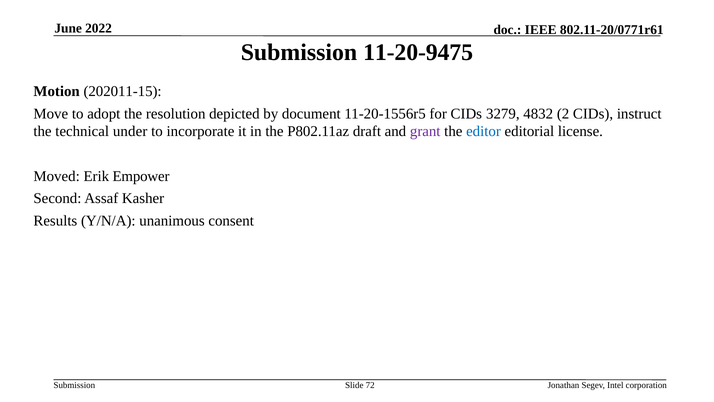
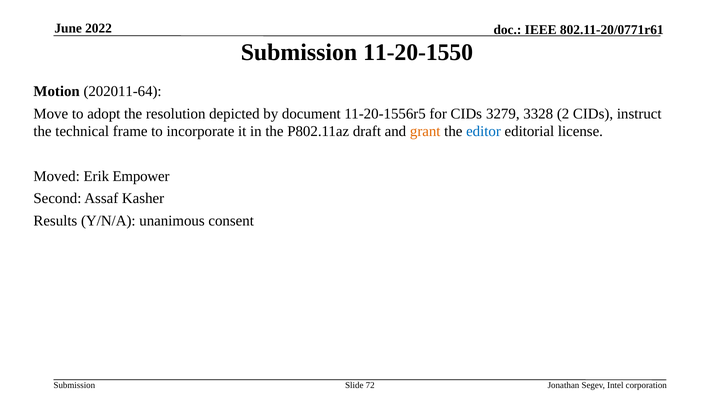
11-20-9475: 11-20-9475 -> 11-20-1550 (418, 53)
202011-15: 202011-15 -> 202011-64 (123, 91)
4832: 4832 -> 3328 (538, 114)
under: under -> frame (130, 131)
grant colour: purple -> orange (425, 131)
